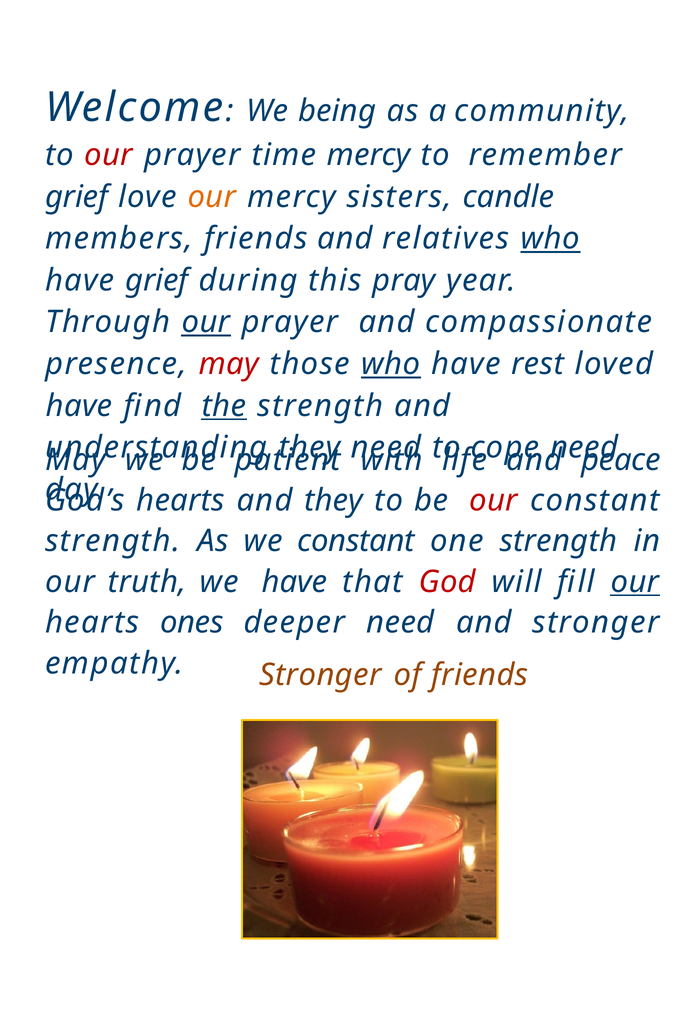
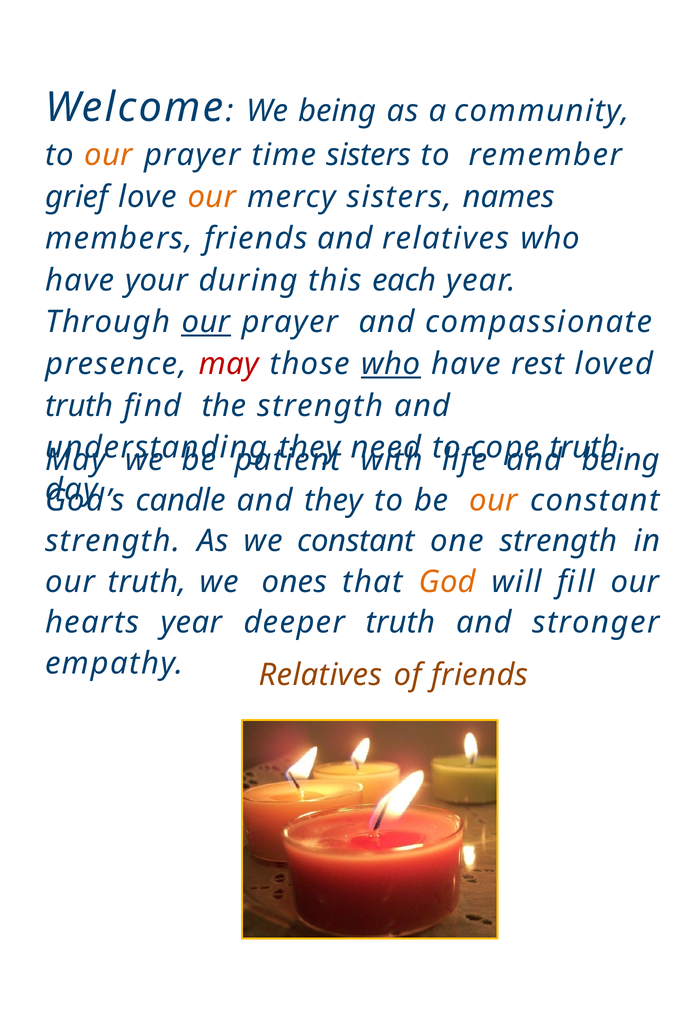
our colour: red -> orange (108, 155)
time mercy: mercy -> sisters (369, 155)
candle: candle -> names (509, 197)
who underline: present -> none (550, 238)
have grief: grief -> your (157, 280)
pray: pray -> each (404, 280)
have: have -> truth (79, 405)
the underline: present -> none (224, 405)
need: need -> truth (584, 447)
peace: peace -> being (621, 459)
hearts: hearts -> candle (181, 500)
our colour: red -> orange (494, 500)
we have: have -> ones (294, 581)
God colour: red -> orange (447, 581)
our underline: present -> none (635, 581)
hearts ones: ones -> year (192, 622)
deeper need: need -> truth (400, 622)
empathy Stronger: Stronger -> Relatives (320, 674)
